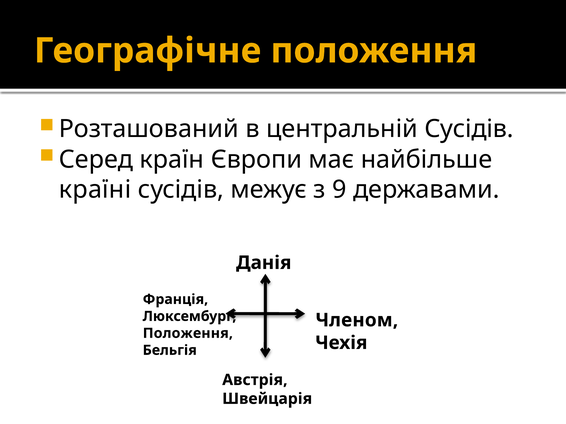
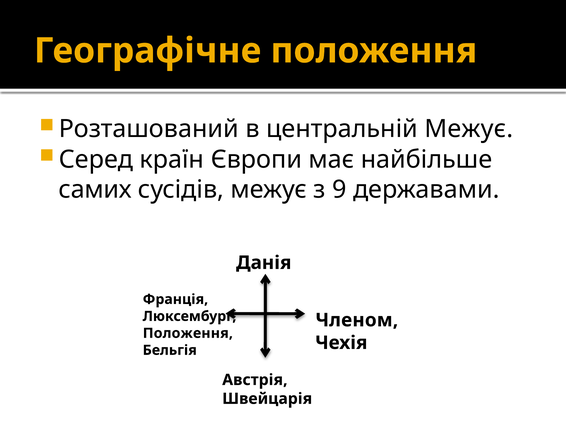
центральній Сусідів: Сусідів -> Межує (469, 129)
країні: країні -> самих (95, 190)
